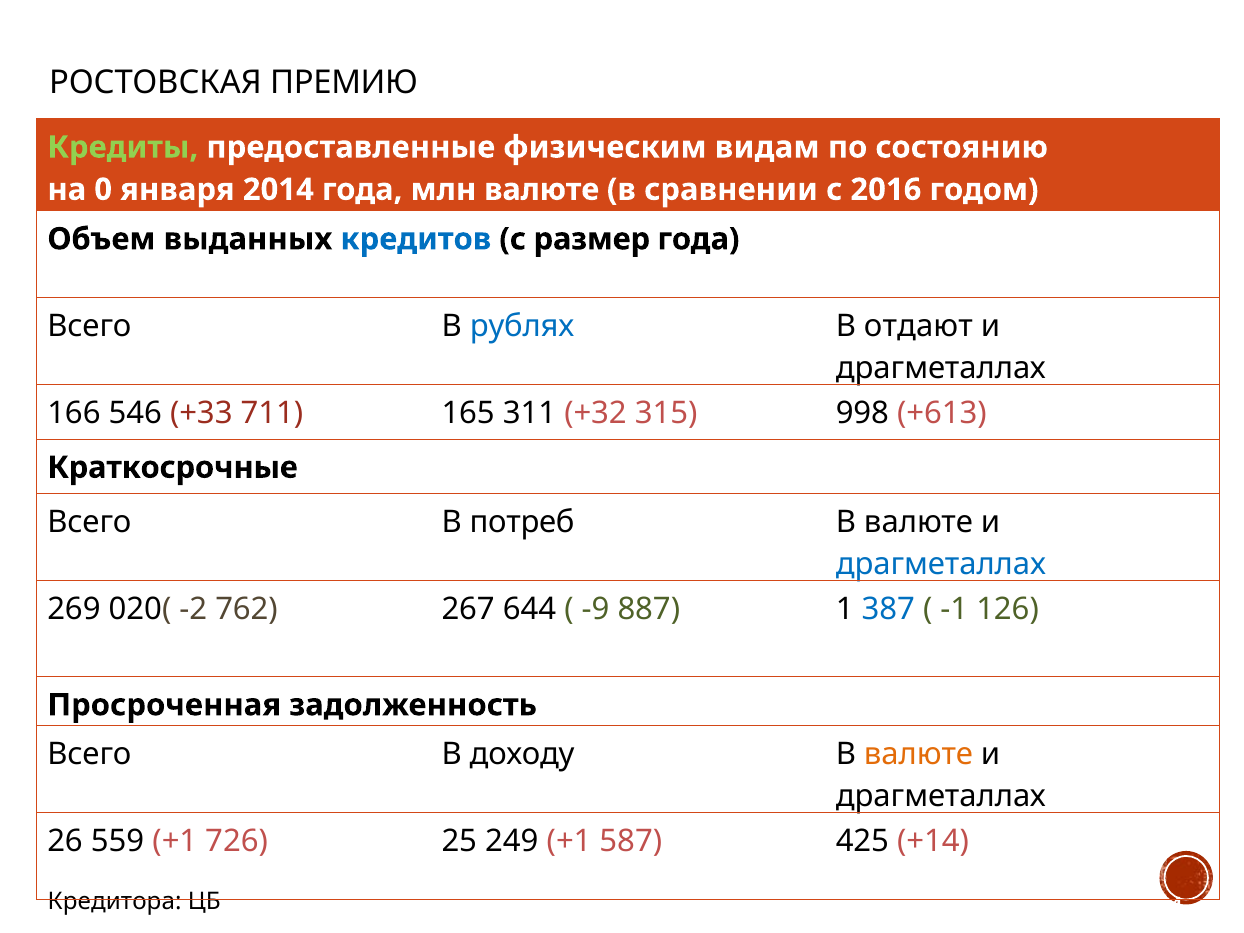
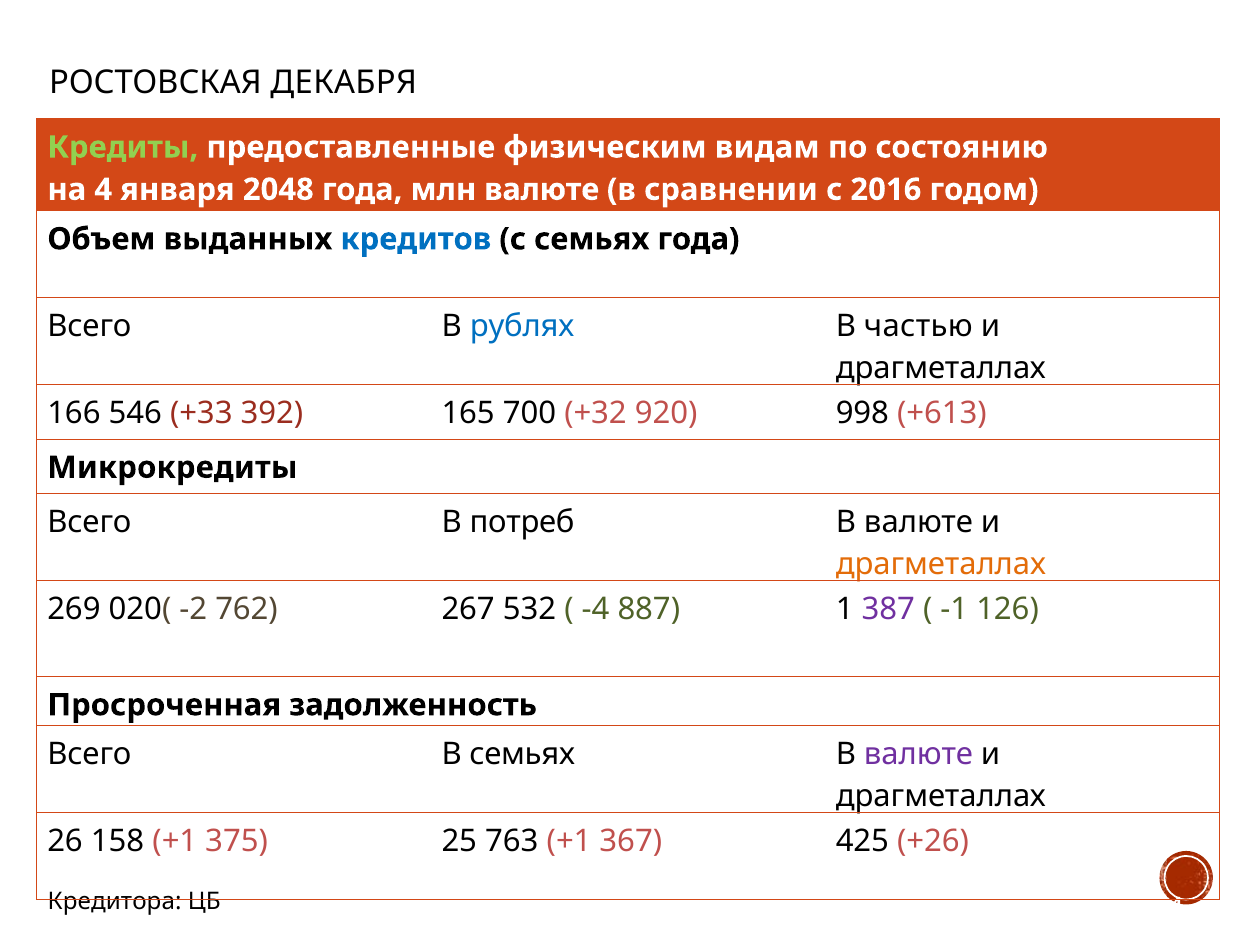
ПРЕМИЮ: ПРЕМИЮ -> ДЕКАБРЯ (344, 82)
на 0: 0 -> 4 (103, 190)
2014: 2014 -> 2048 (278, 190)
с размер: размер -> семьях (592, 239)
отдают: отдают -> частью (918, 326)
711: 711 -> 392 (272, 413)
311: 311 -> 700 (530, 413)
315: 315 -> 920 (666, 413)
Краткосрочные: Краткосрочные -> Микрокредиты (172, 468)
драгметаллах colour: blue -> orange (941, 564)
644: 644 -> 532 (530, 609)
-9: -9 -> -4 (596, 609)
387 colour: blue -> purple (888, 609)
В доходу: доходу -> семьях (522, 754)
валюте colour: orange -> purple (919, 754)
559: 559 -> 158 (118, 841)
726: 726 -> 375 (237, 841)
249: 249 -> 763 (512, 841)
587: 587 -> 367 (631, 841)
+14: +14 -> +26 (933, 841)
